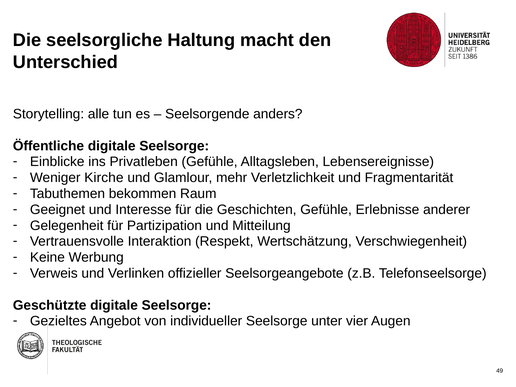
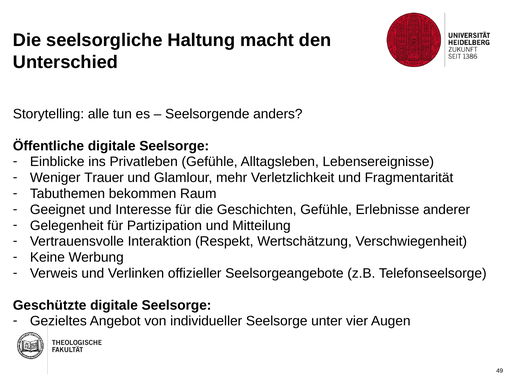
Kirche: Kirche -> Trauer (104, 178)
